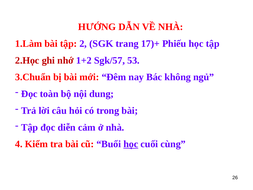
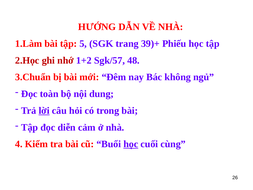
2: 2 -> 5 (83, 44)
17)+: 17)+ -> 39)+ (150, 44)
53: 53 -> 48 (133, 60)
lời underline: none -> present (44, 110)
